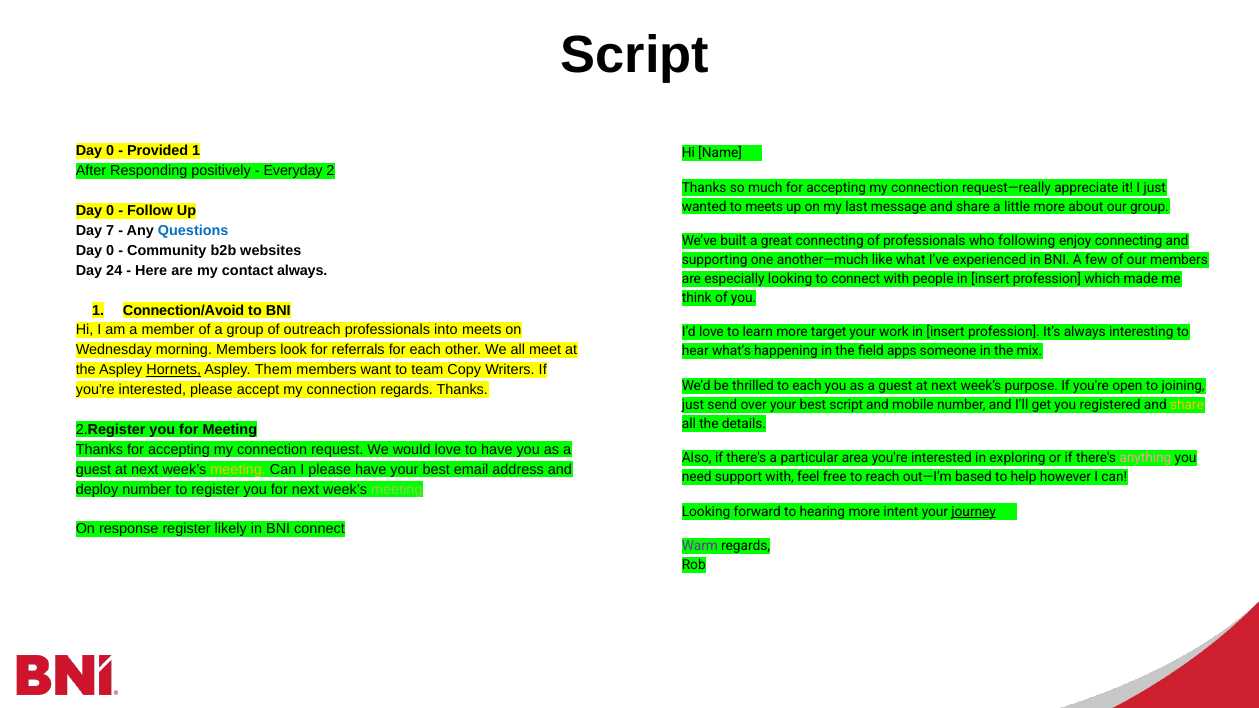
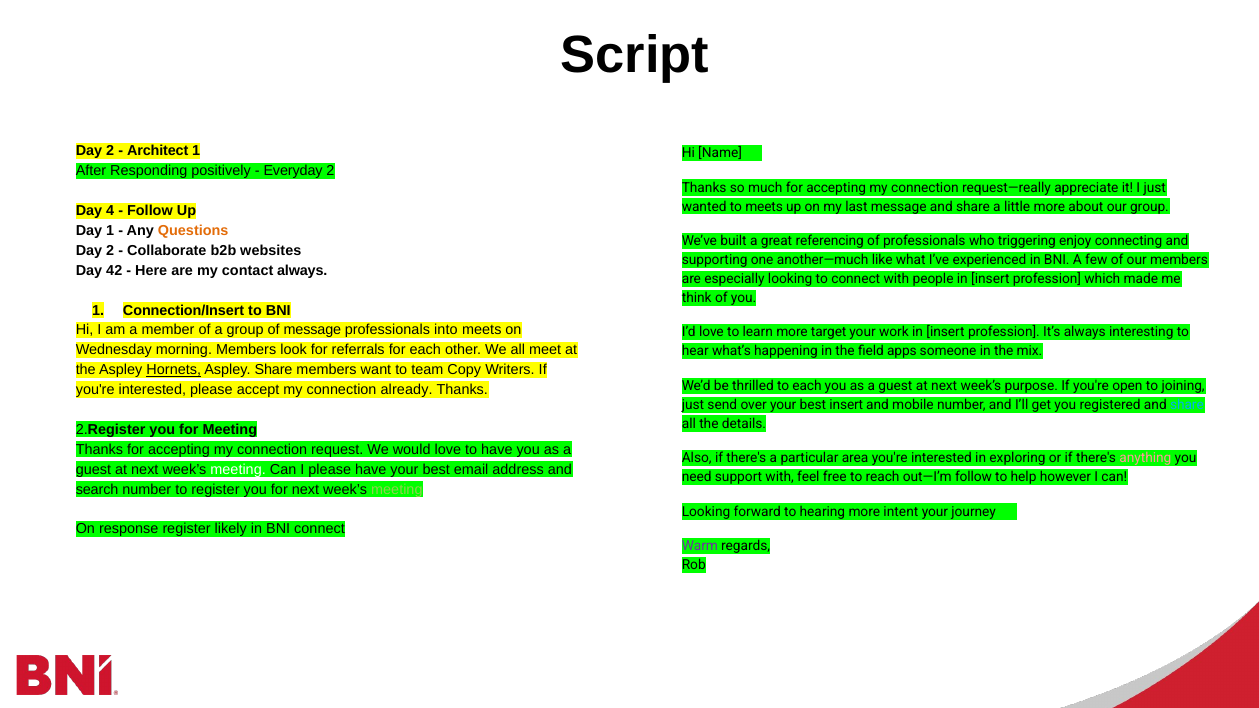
0: 0 -> 2 (110, 151)
Provided: Provided -> Architect (158, 151)
0: 0 -> 4 (110, 211)
Day 7: 7 -> 1 (110, 231)
Questions colour: blue -> orange (193, 231)
great connecting: connecting -> referencing (830, 241)
following: following -> triggering (1027, 241)
0: 0 -> 2 (110, 251)
Community: Community -> Collaborate (167, 251)
24: 24 -> 42 (114, 271)
Connection/Avoid: Connection/Avoid -> Connection/Insert (184, 310)
of outreach: outreach -> message (312, 330)
Aspley Them: Them -> Share (274, 370)
connection regards: regards -> already (407, 390)
best script: script -> insert (846, 405)
share colour: yellow -> light blue (1187, 405)
meeting colour: yellow -> white (238, 469)
out—I’m based: based -> follow (974, 477)
deploy: deploy -> search (97, 489)
journey underline: present -> none (974, 512)
